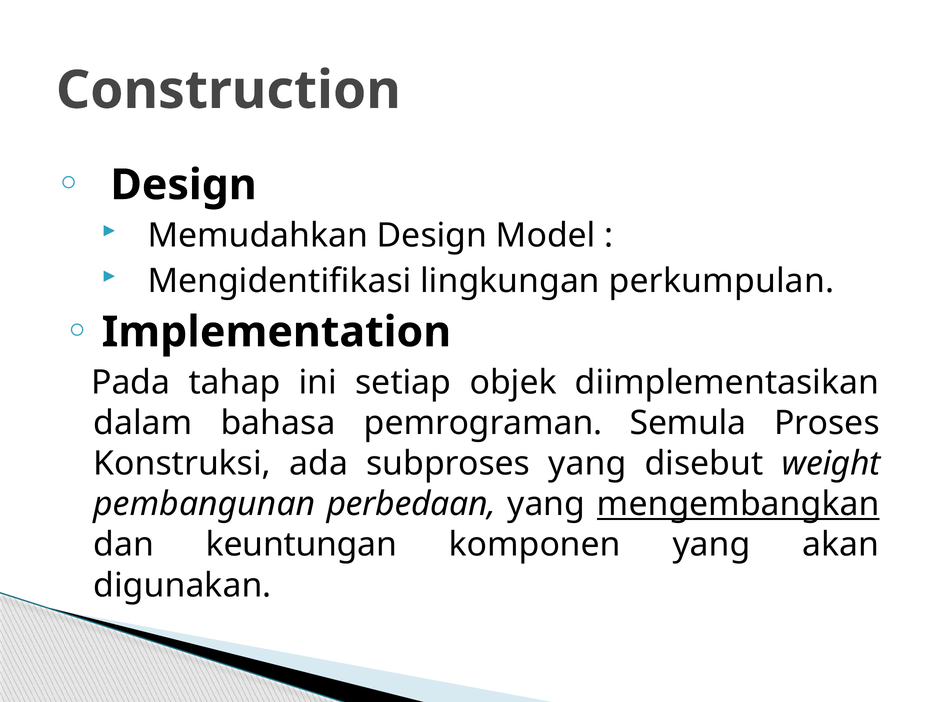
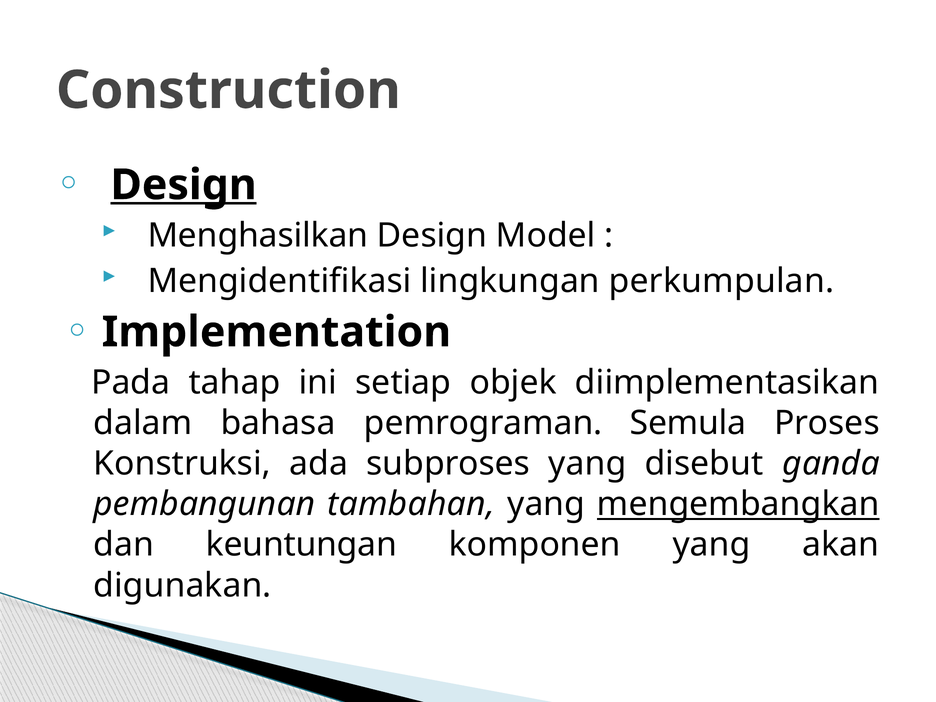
Design underline: none -> present (184, 185)
Memudahkan: Memudahkan -> Menghasilkan (258, 236)
weight: weight -> ganda (831, 464)
perbedaan: perbedaan -> tambahan (411, 504)
